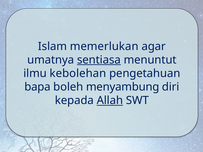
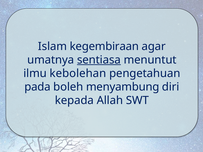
memerlukan: memerlukan -> kegembiraan (104, 46)
bapa: bapa -> pada (37, 87)
Allah underline: present -> none (110, 101)
